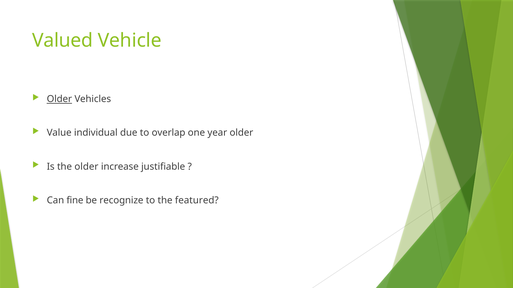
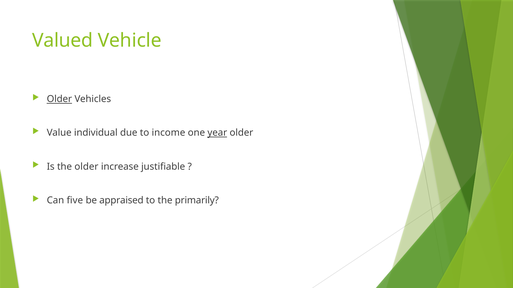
overlap: overlap -> income (168, 133)
year underline: none -> present (217, 133)
fine: fine -> five (75, 201)
recognize: recognize -> appraised (121, 201)
featured: featured -> primarily (197, 201)
